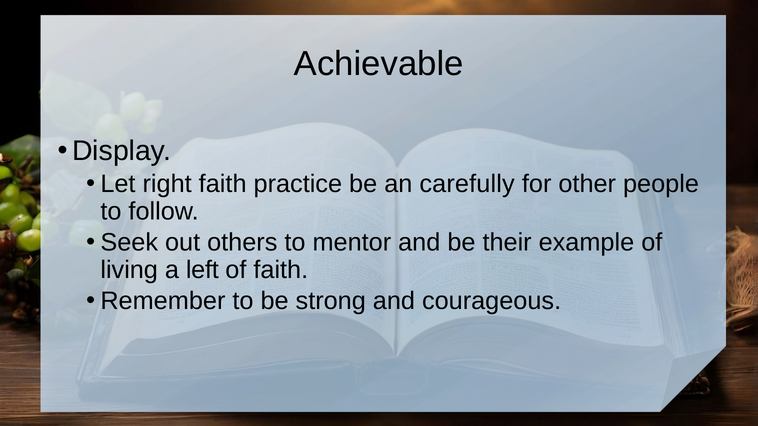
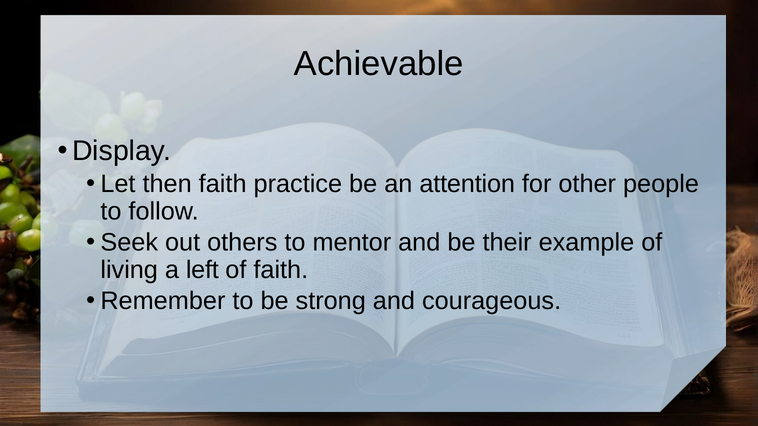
right: right -> then (167, 184)
carefully: carefully -> attention (467, 184)
